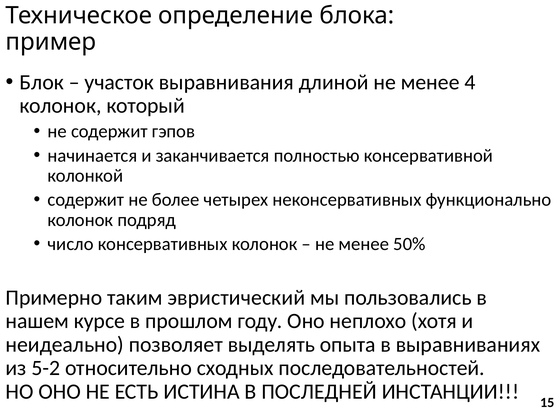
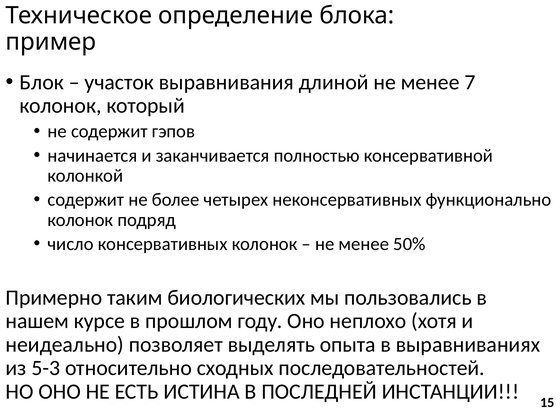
4: 4 -> 7 (470, 82)
эвристический: эвристический -> биологических (236, 298)
5-2: 5-2 -> 5-3 (46, 368)
